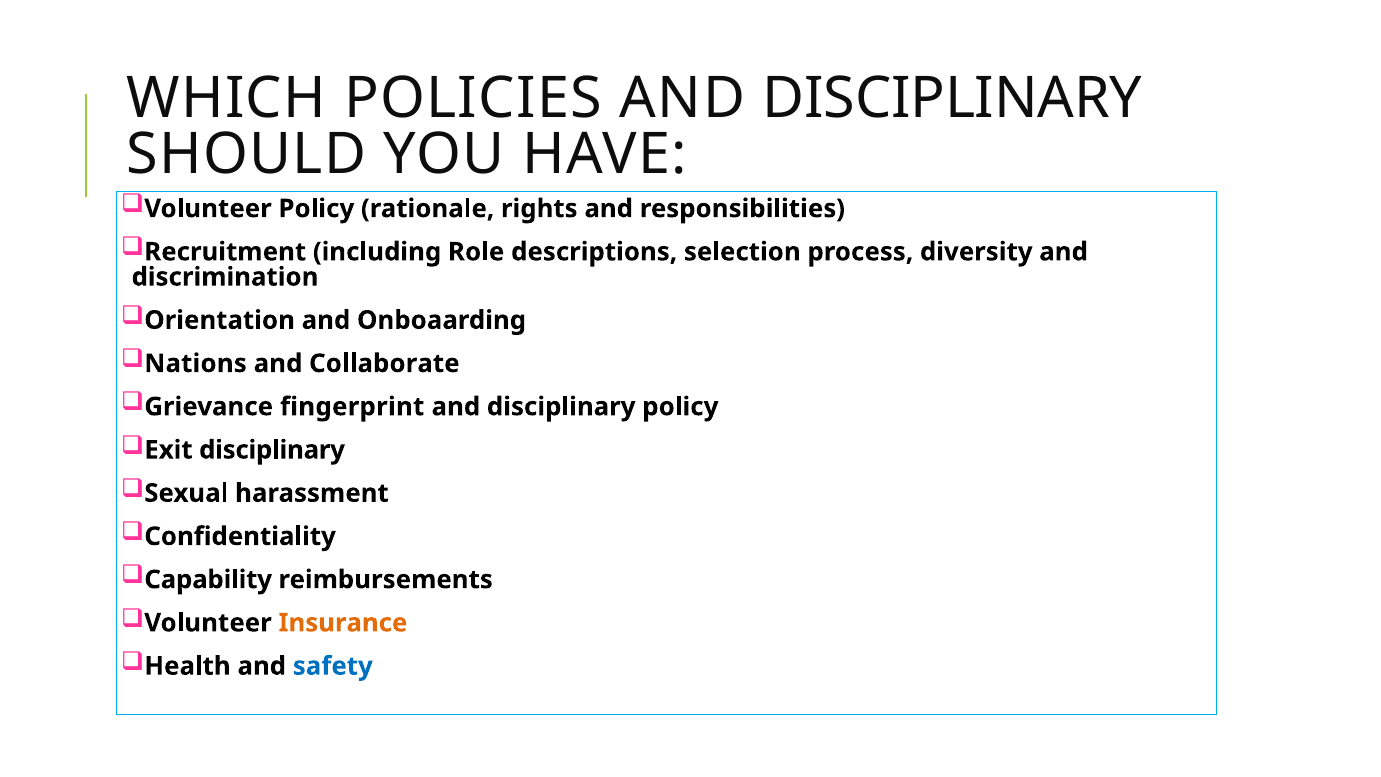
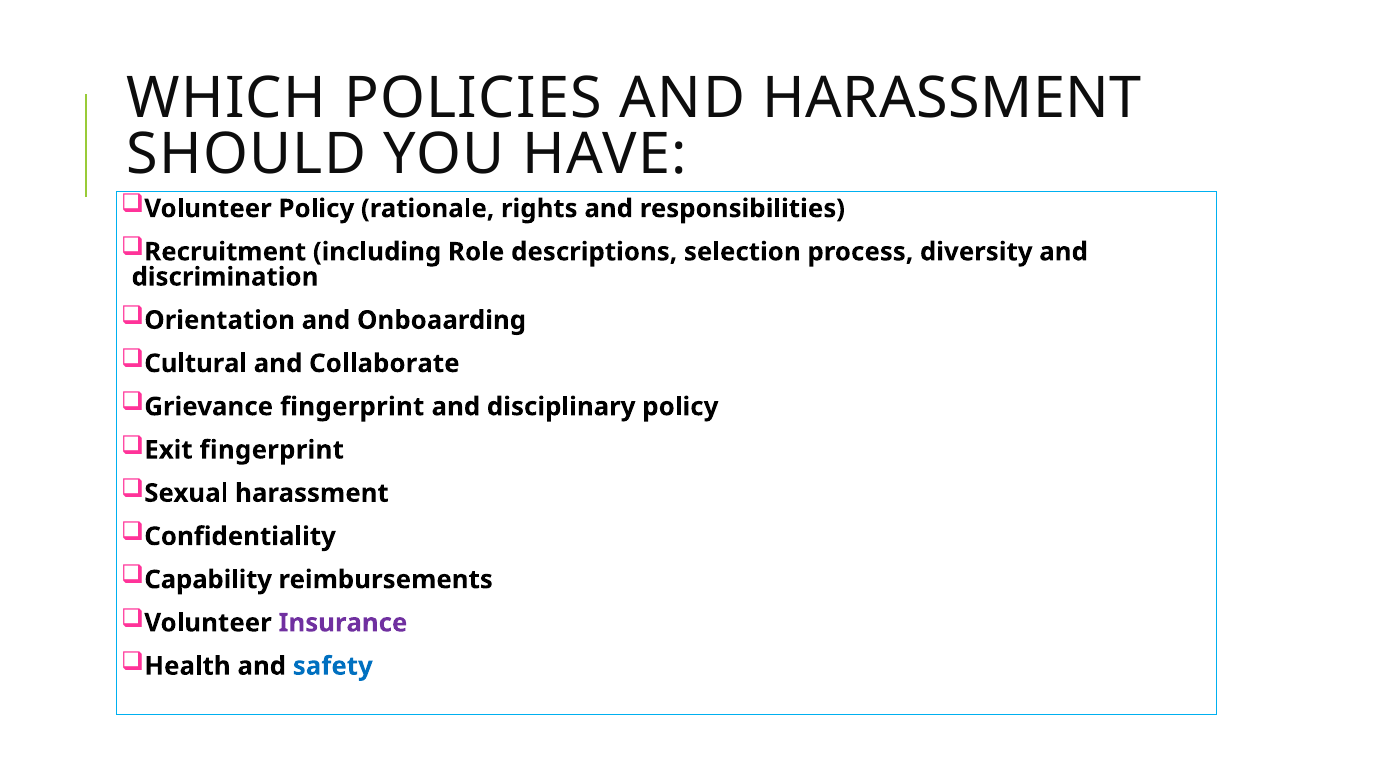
POLICIES AND DISCIPLINARY: DISCIPLINARY -> HARASSMENT (952, 99)
Nations: Nations -> Cultural (196, 363)
Exit disciplinary: disciplinary -> fingerprint (272, 450)
Insurance colour: orange -> purple (343, 623)
